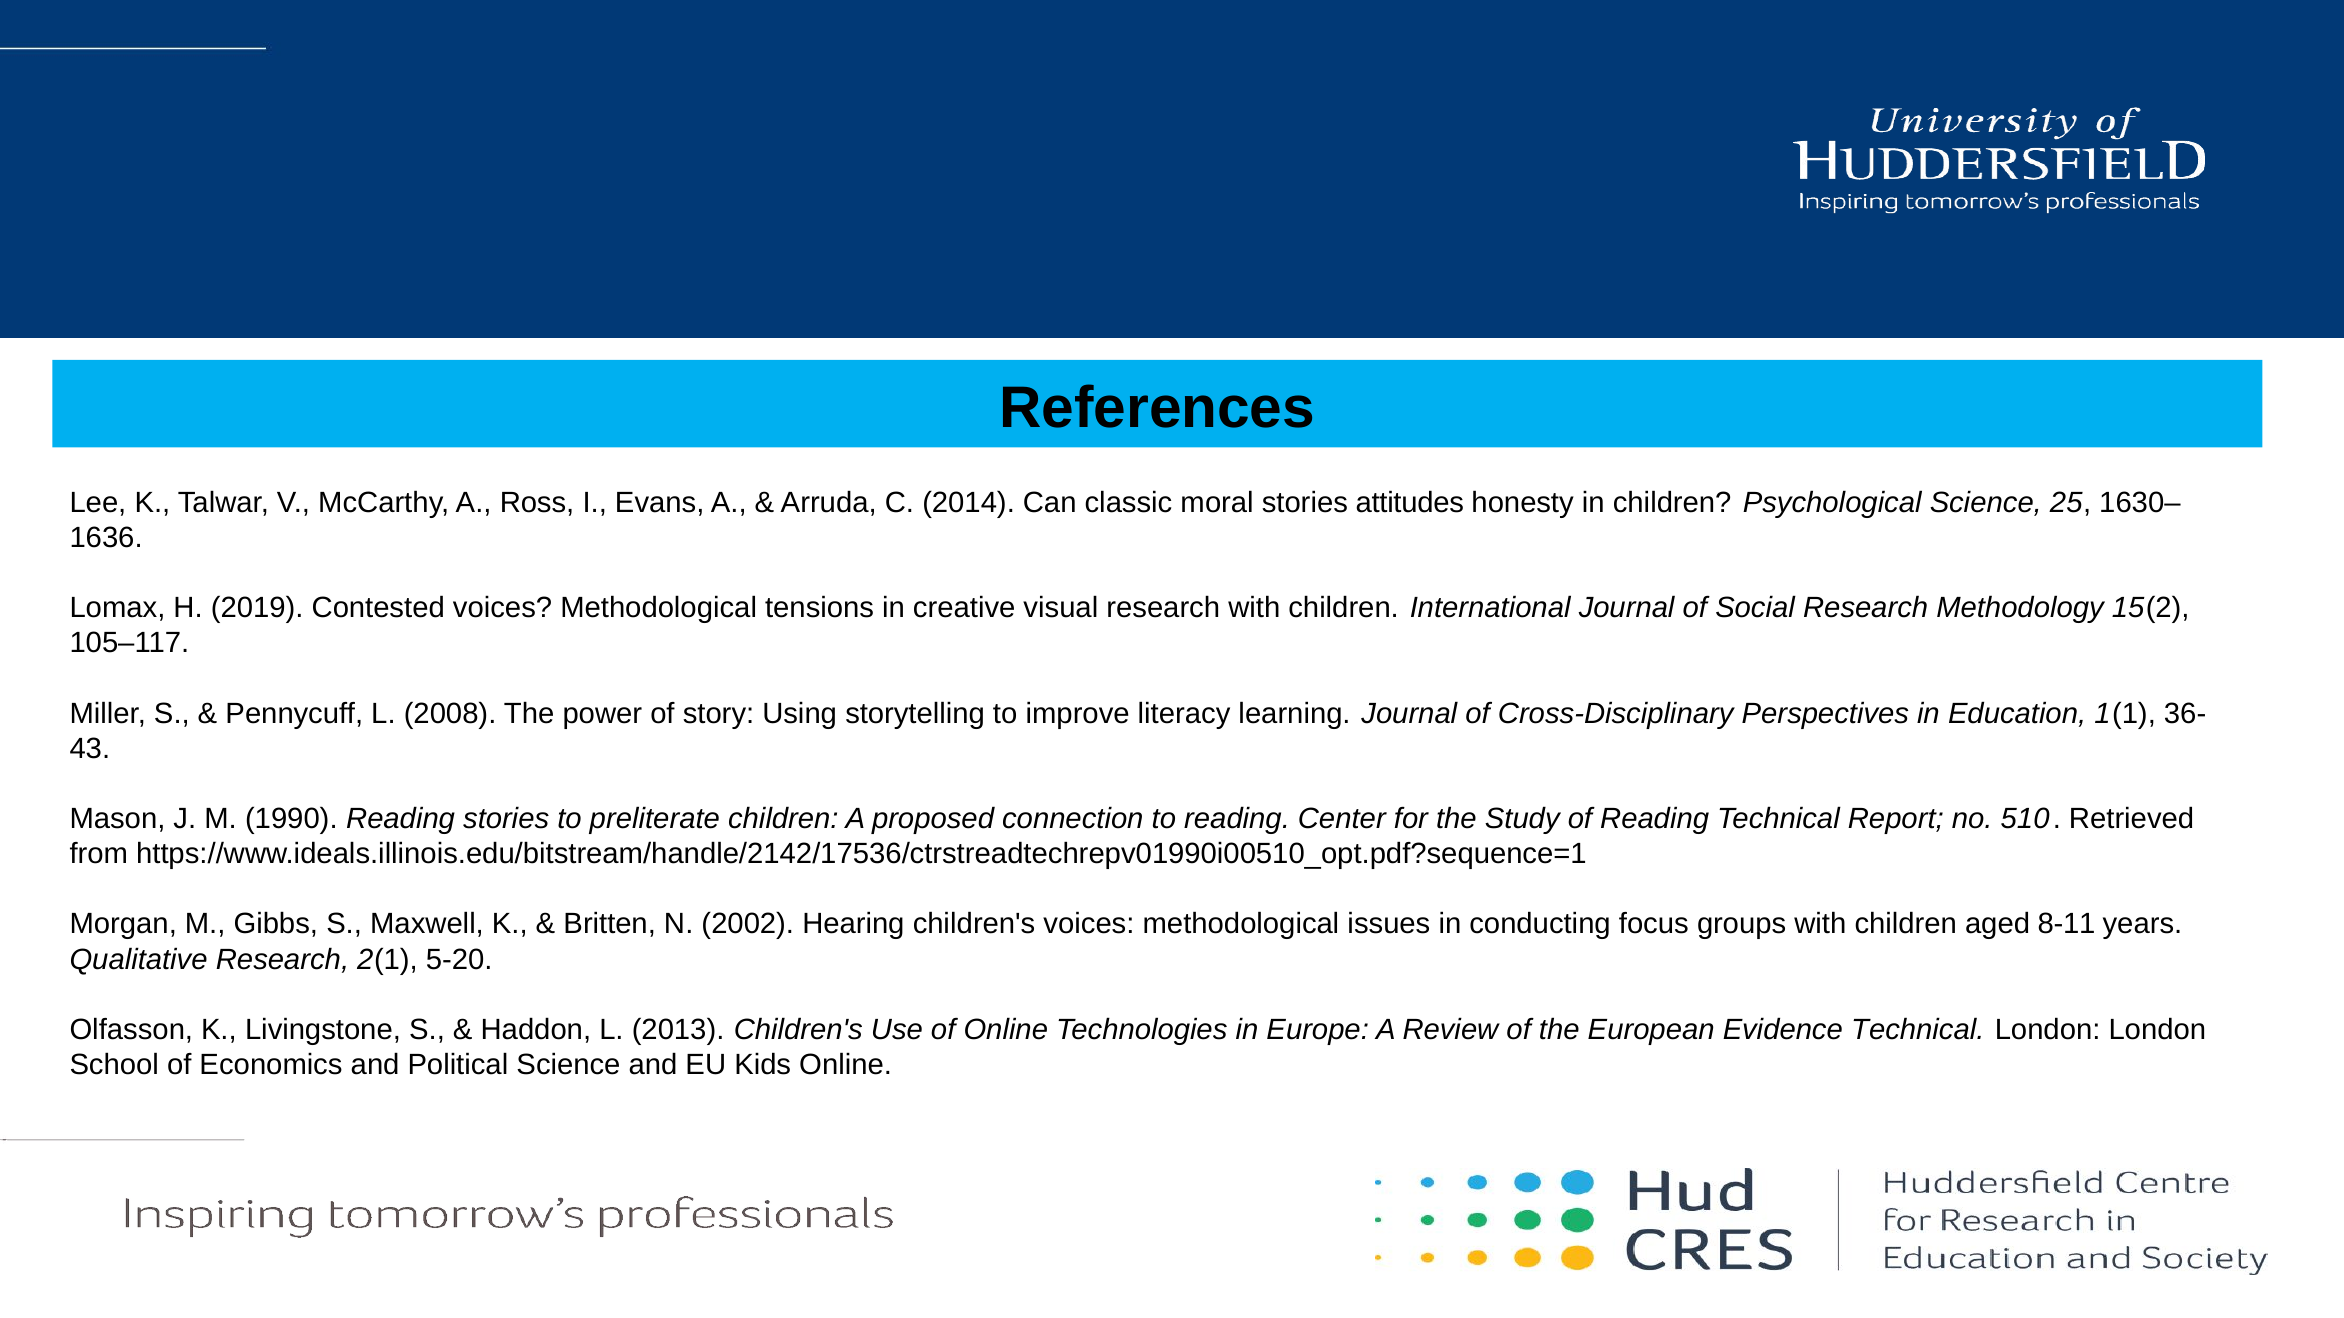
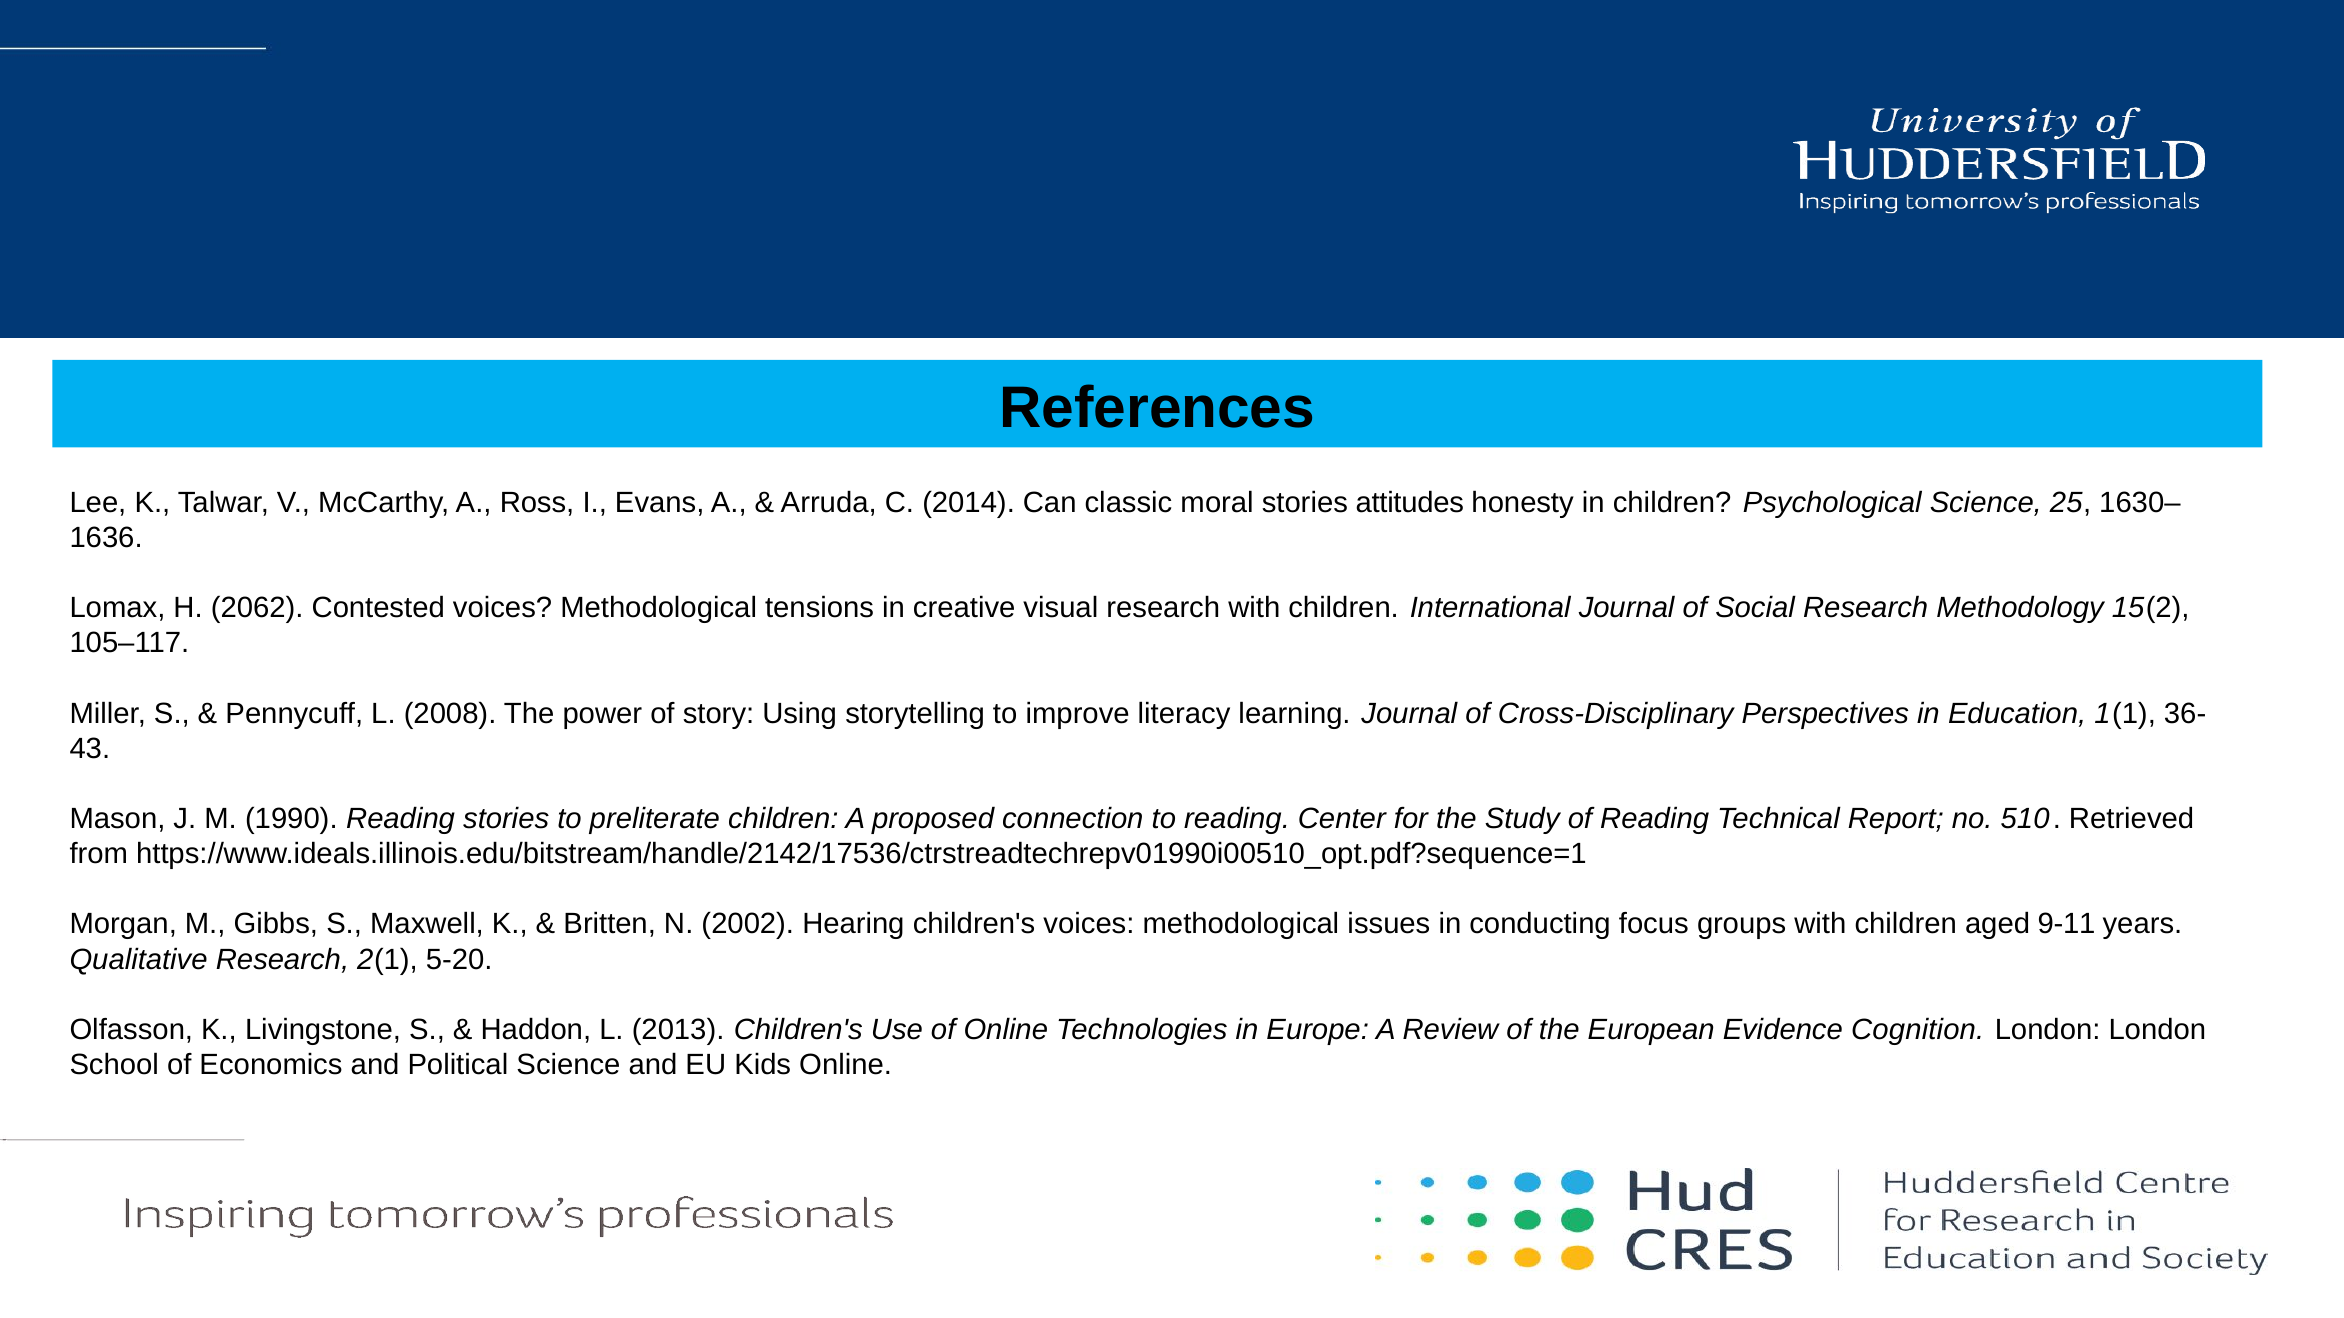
2019: 2019 -> 2062 (257, 608)
8-11: 8-11 -> 9-11 (2067, 925)
Evidence Technical: Technical -> Cognition (1918, 1030)
